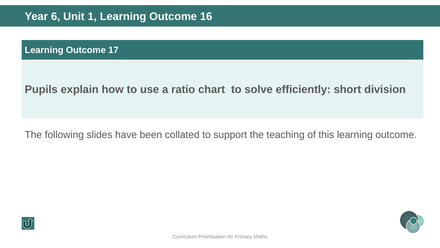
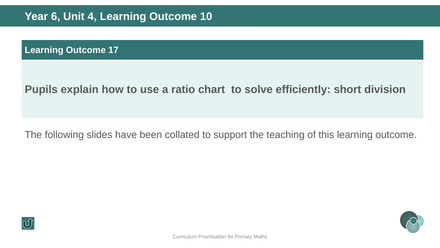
1: 1 -> 4 (92, 16)
16: 16 -> 10 (206, 16)
